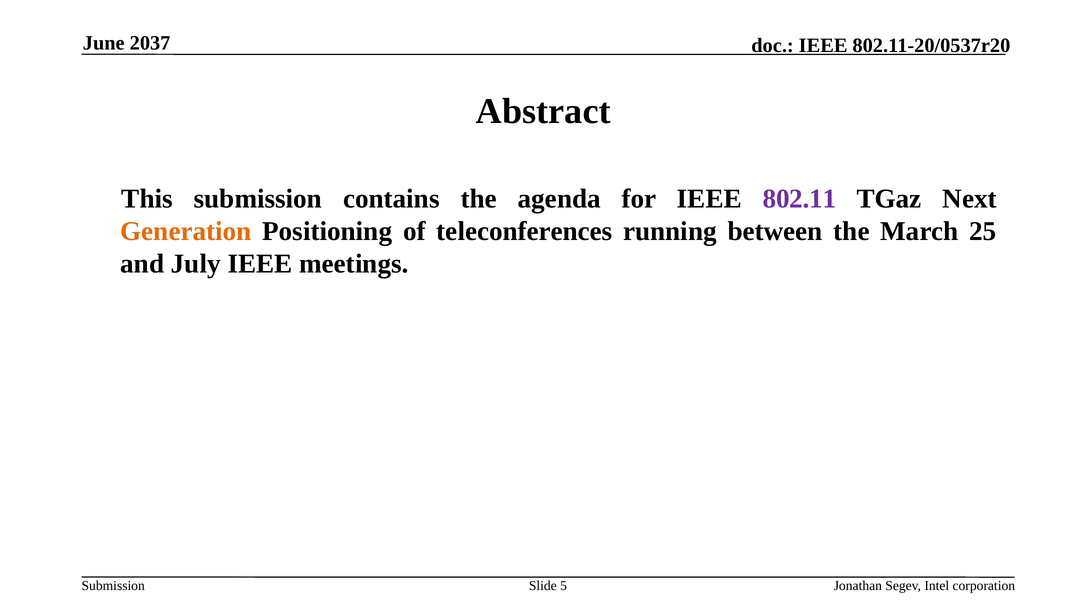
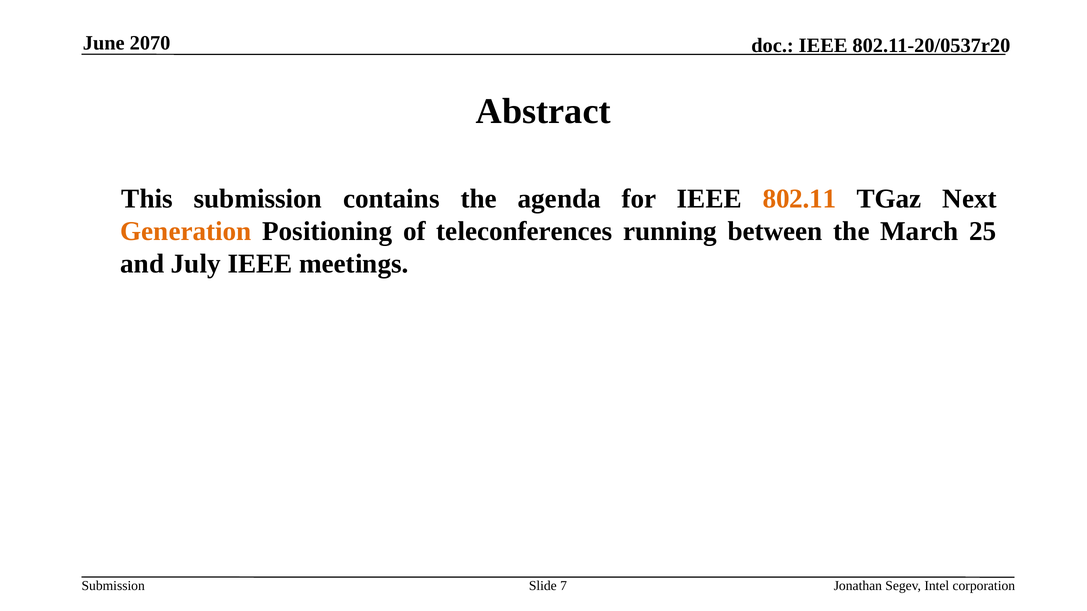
2037: 2037 -> 2070 (150, 43)
802.11 colour: purple -> orange (800, 199)
5: 5 -> 7 (564, 586)
